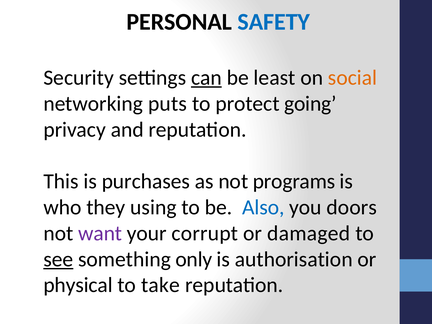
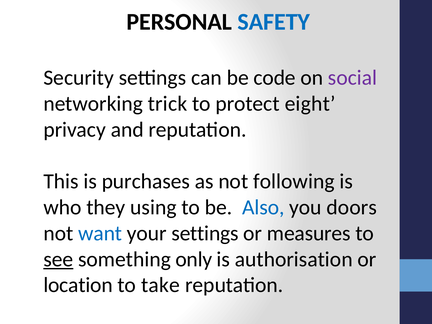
can underline: present -> none (206, 78)
least: least -> code (275, 78)
social colour: orange -> purple (353, 78)
puts: puts -> trick (168, 104)
going: going -> eight (310, 104)
programs: programs -> following (294, 182)
want colour: purple -> blue (100, 233)
your corrupt: corrupt -> settings (205, 233)
damaged: damaged -> measures (309, 233)
physical: physical -> location (78, 285)
